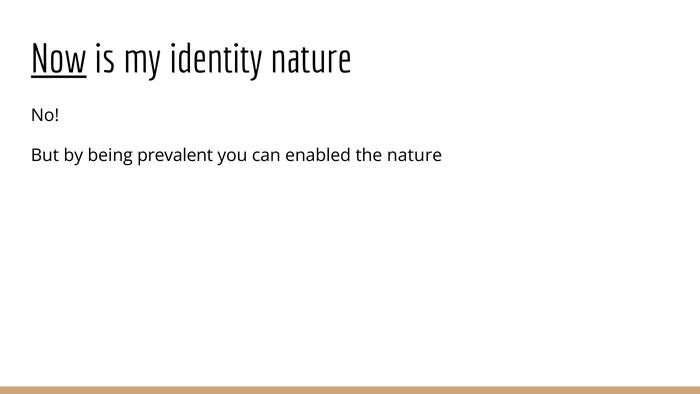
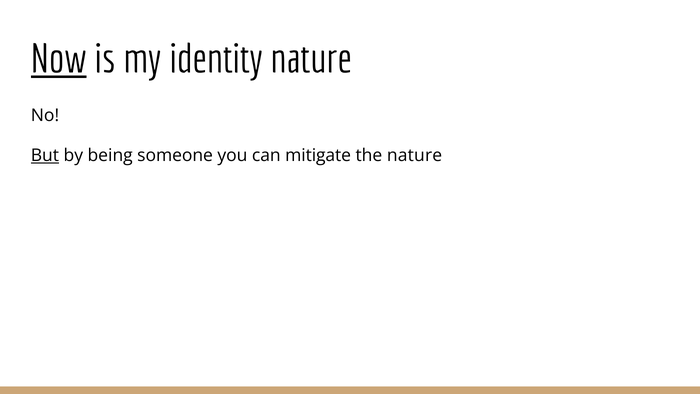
But underline: none -> present (45, 155)
prevalent: prevalent -> someone (175, 155)
enabled: enabled -> mitigate (318, 155)
